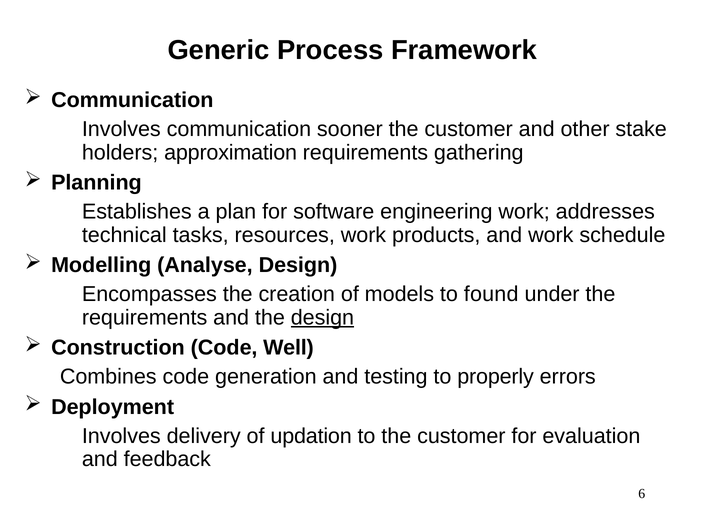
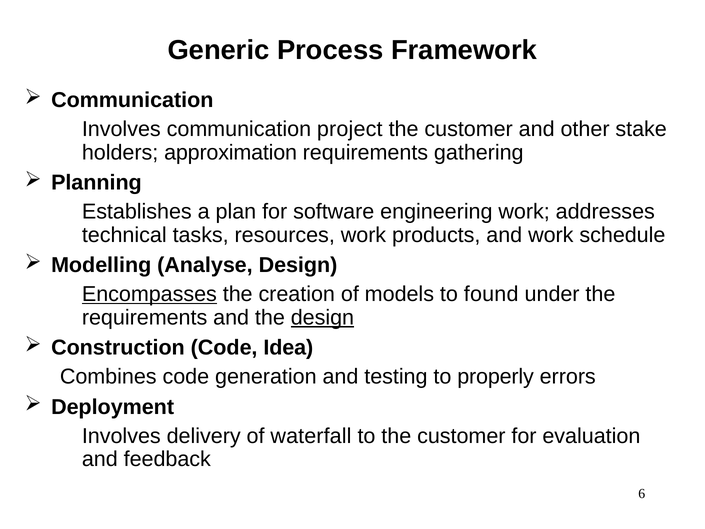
sooner: sooner -> project (350, 129)
Encompasses underline: none -> present (149, 294)
Well: Well -> Idea (288, 348)
updation: updation -> waterfall (311, 436)
